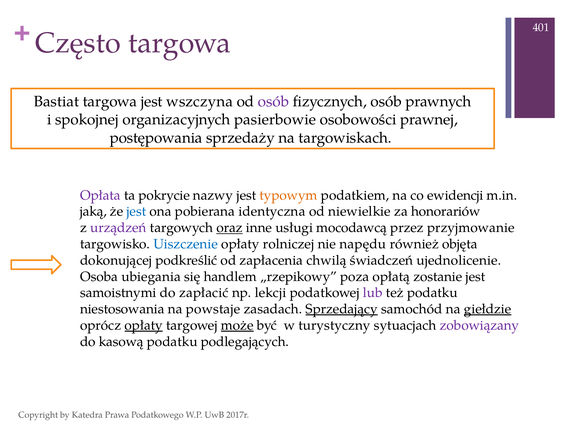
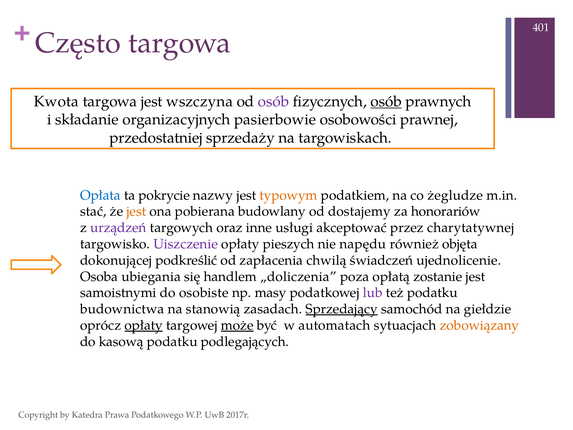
Bastiat: Bastiat -> Kwota (56, 101)
osób underline: none -> present (386, 101)
spokojnej: spokojnej -> składanie (87, 120)
postępowania: postępowania -> przedostatniej (156, 138)
Opłata colour: purple -> blue (100, 195)
ewidencji: ewidencji -> żegludze (455, 195)
jaką: jaką -> stać (93, 211)
jest colour: blue -> orange (136, 211)
identyczna: identyczna -> budowlany (272, 211)
niewielkie: niewielkie -> dostajemy (359, 211)
oraz underline: present -> none (230, 228)
mocodawcą: mocodawcą -> akceptować (352, 228)
przyjmowanie: przyjmowanie -> charytatywnej (471, 228)
Uiszczenie colour: blue -> purple (186, 244)
rolniczej: rolniczej -> pieszych (289, 244)
„rzepikowy: „rzepikowy -> „doliczenia (298, 276)
zapłacić: zapłacić -> osobiste (204, 293)
lekcji: lekcji -> masy (271, 293)
niestosowania: niestosowania -> budownictwa (122, 309)
powstaje: powstaje -> stanowią (213, 309)
giełdzie underline: present -> none (488, 309)
turystyczny: turystyczny -> automatach (334, 325)
zobowiązany colour: purple -> orange (480, 325)
